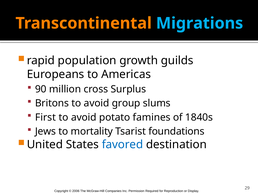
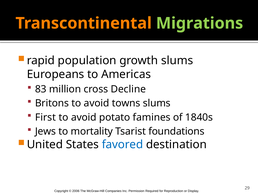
Migrations colour: light blue -> light green (200, 23)
growth guilds: guilds -> slums (177, 60)
90: 90 -> 83 (41, 89)
Surplus: Surplus -> Decline (128, 89)
group: group -> towns (126, 103)
